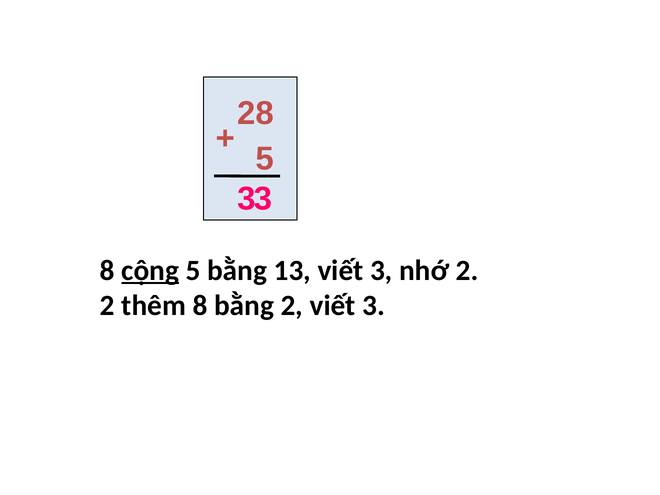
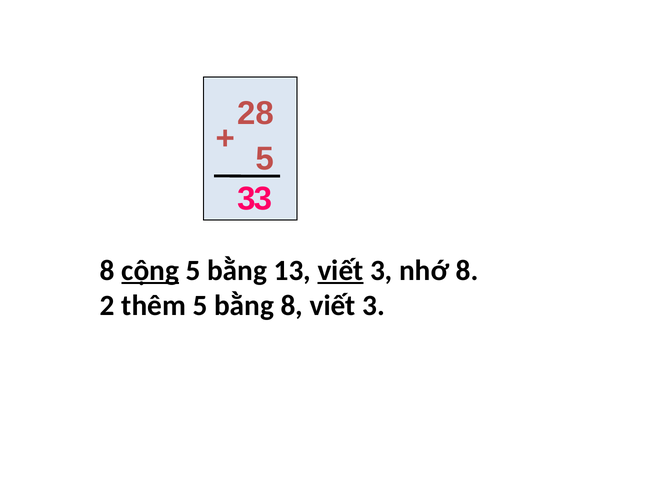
viết underline: none -> present (341, 270)
nhớ 2: 2 -> 8 (467, 270)
thêm 8: 8 -> 5 (200, 306)
bằng 2: 2 -> 8 (292, 306)
